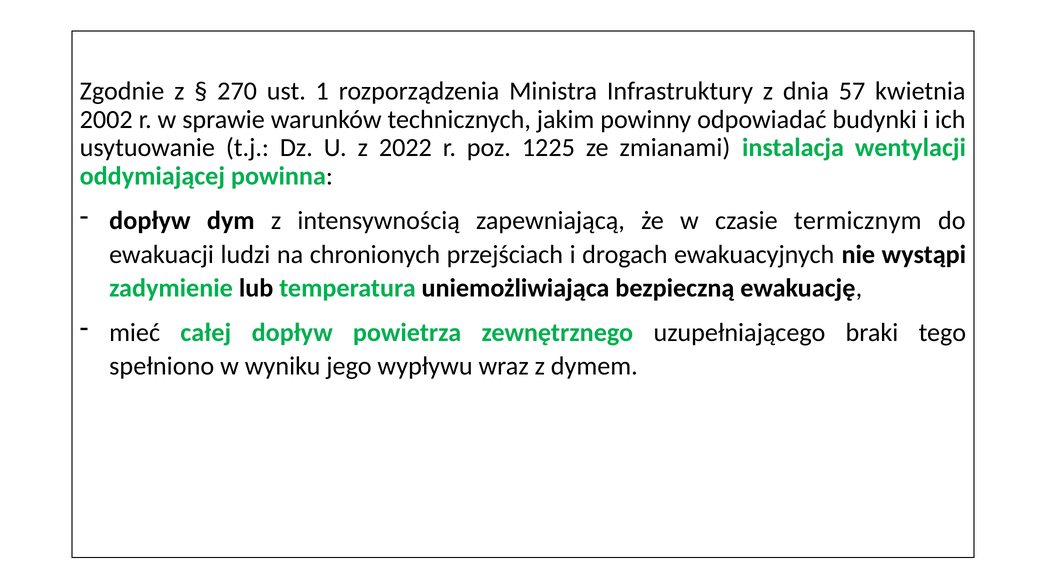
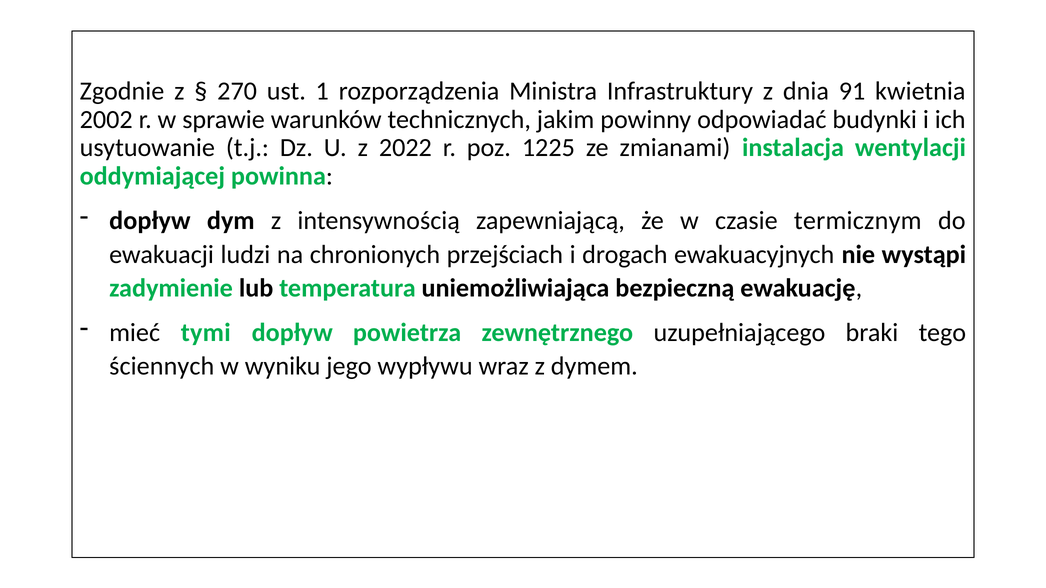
57: 57 -> 91 (852, 91)
całej: całej -> tymi (206, 333)
spełniono: spełniono -> ściennych (162, 366)
